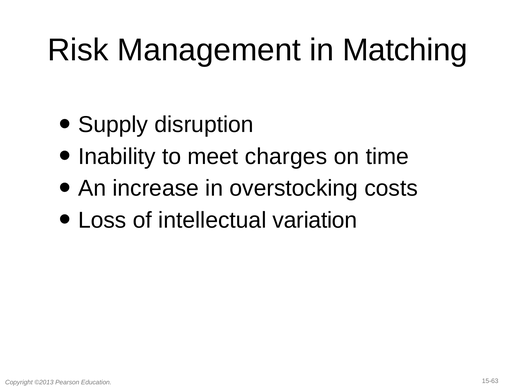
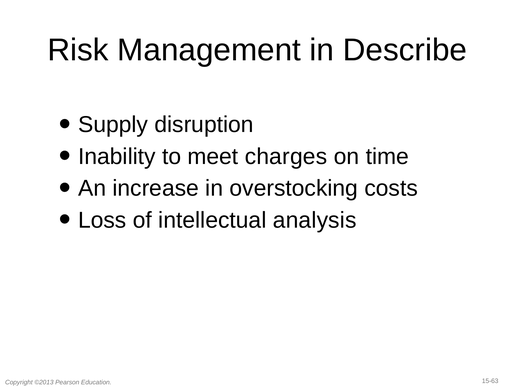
Matching: Matching -> Describe (405, 50)
variation: variation -> analysis (315, 220)
